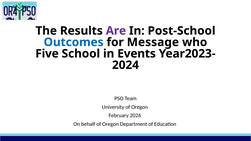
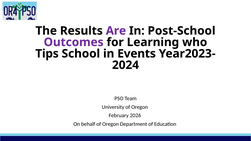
Outcomes colour: blue -> purple (74, 42)
Message: Message -> Learning (153, 42)
Five: Five -> Tips (47, 54)
